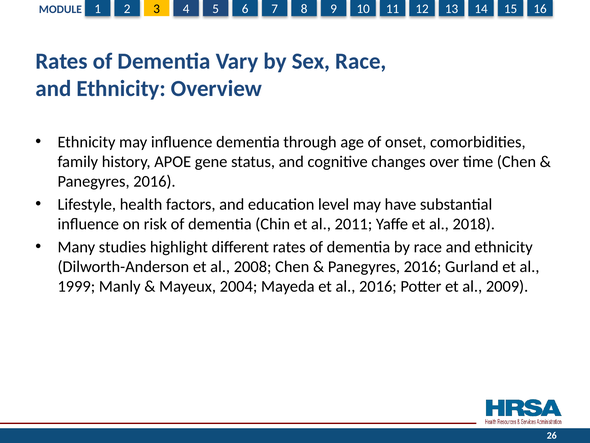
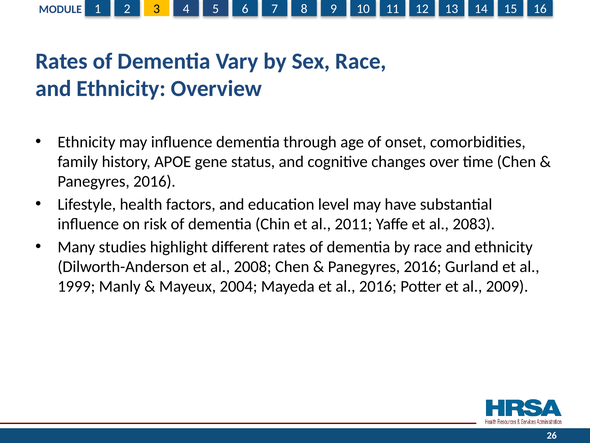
2018: 2018 -> 2083 (474, 224)
